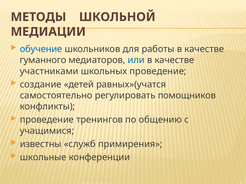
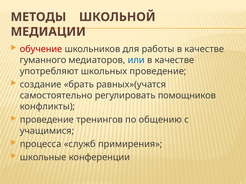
обучение colour: blue -> red (41, 49)
участниками: участниками -> употребляют (49, 71)
детей: детей -> брать (79, 85)
известны: известны -> процесса (41, 144)
